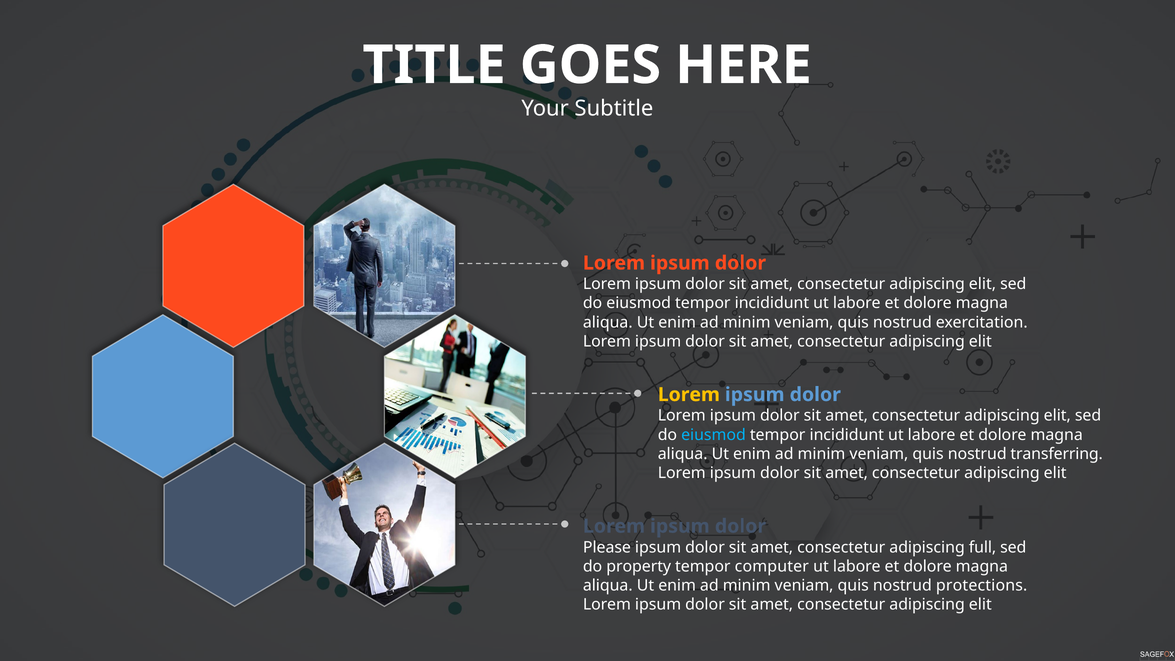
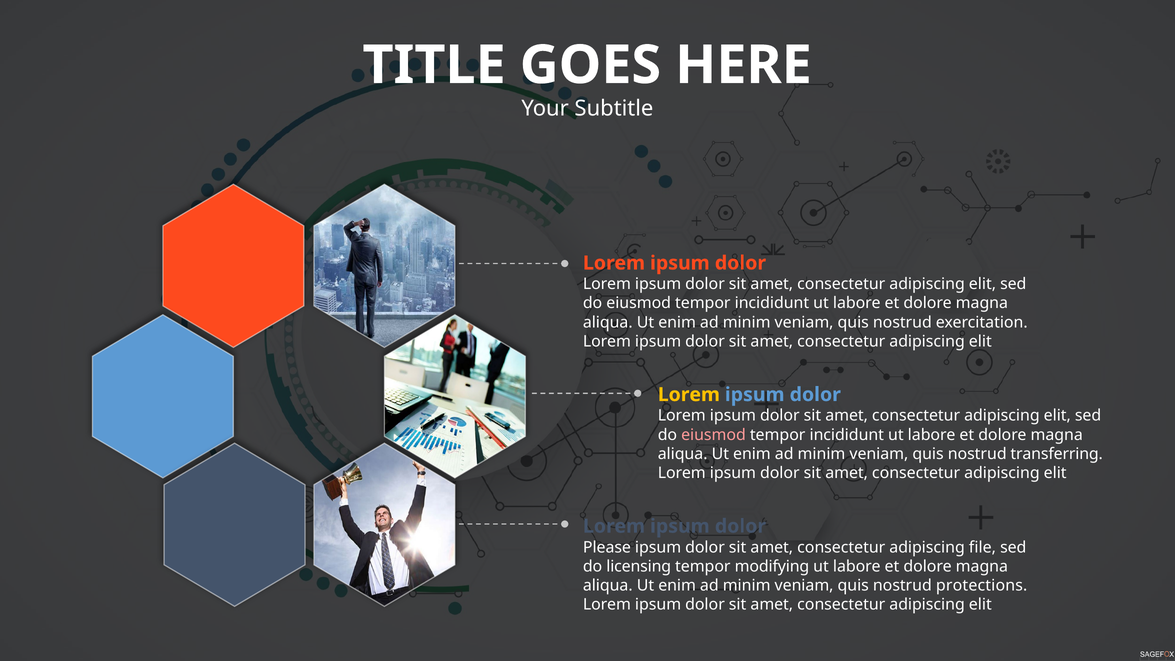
eiusmod colour: light blue -> pink (714, 435)
full: full -> file (982, 547)
property: property -> licensing (639, 566)
computer: computer -> modifying (772, 566)
